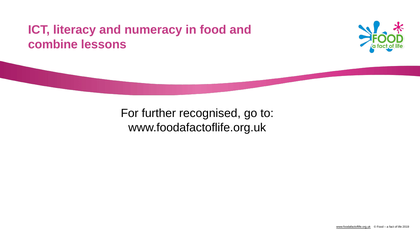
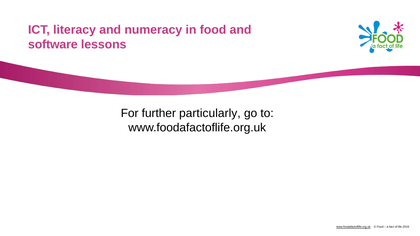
combine: combine -> software (53, 44)
recognised: recognised -> particularly (210, 114)
